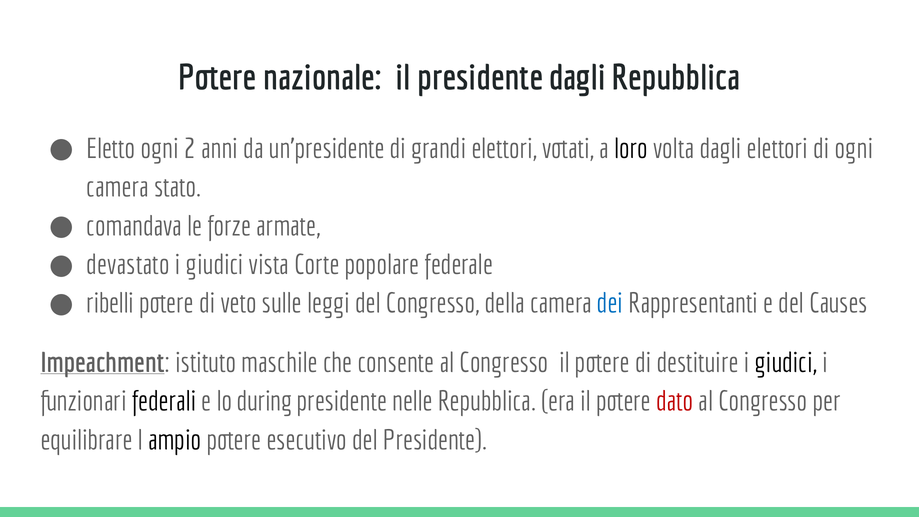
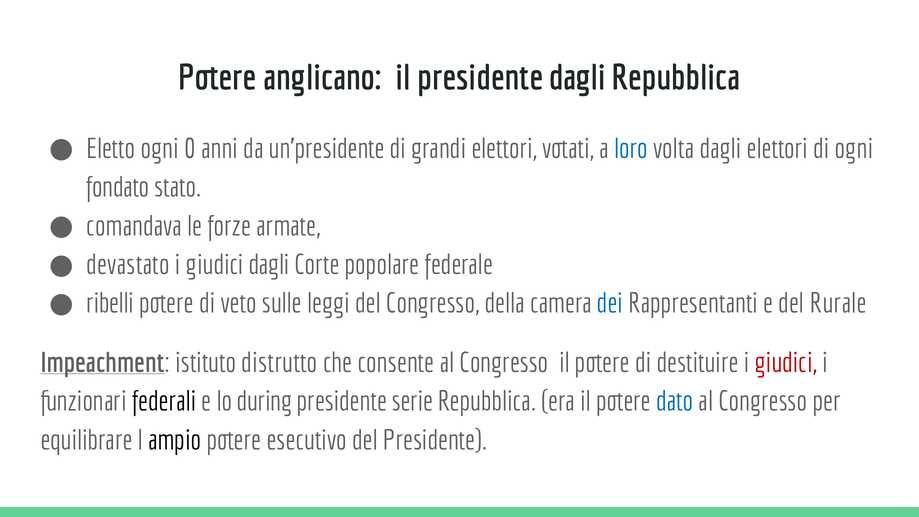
nazionale: nazionale -> anglicano (323, 78)
2: 2 -> 0 (190, 149)
loro colour: black -> blue (631, 149)
camera: camera -> fondato (118, 188)
giudici vista: vista -> dagli (269, 265)
Causes: Causes -> Rurale (838, 304)
maschile: maschile -> distrutto (279, 363)
giudici colour: black -> red (786, 363)
nelle: nelle -> serie (412, 402)
dato colour: red -> blue (675, 402)
